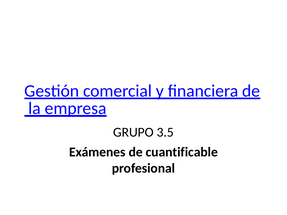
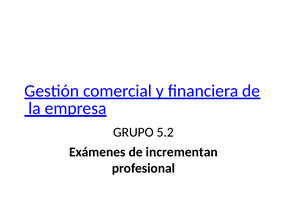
3.5: 3.5 -> 5.2 (165, 132)
cuantificable: cuantificable -> incrementan (182, 152)
